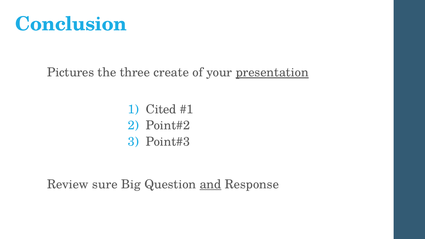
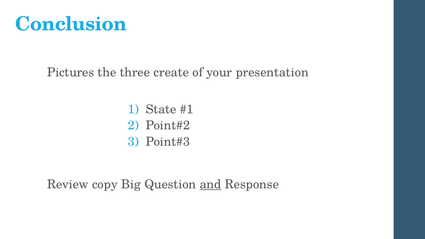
presentation underline: present -> none (272, 73)
Cited: Cited -> State (161, 110)
sure: sure -> copy (105, 184)
